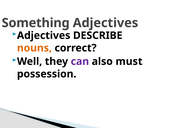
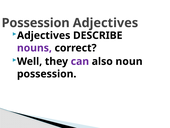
Something: Something -> Possession (36, 23)
nouns colour: orange -> purple (34, 48)
must: must -> noun (129, 61)
